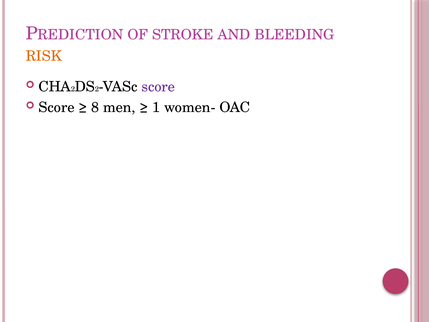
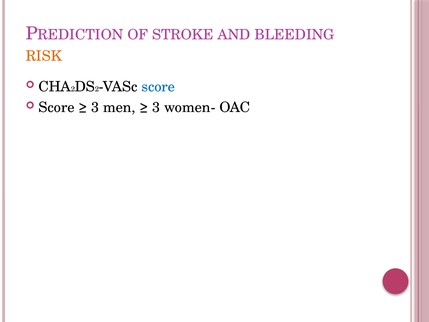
score colour: purple -> blue (158, 87)
8: 8 -> 3 (95, 108)
1: 1 -> 3 (156, 108)
